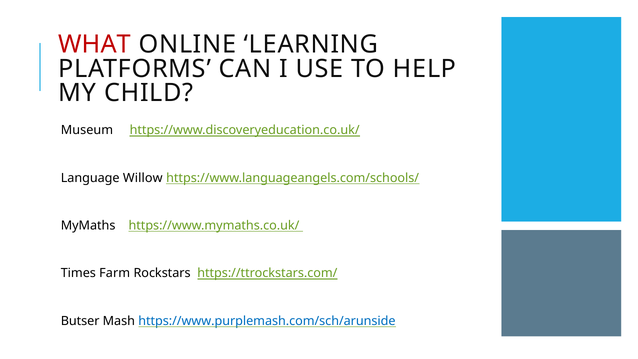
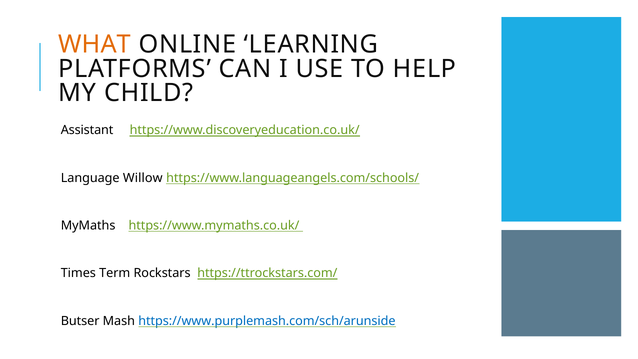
WHAT colour: red -> orange (95, 45)
Museum: Museum -> Assistant (87, 130)
Farm: Farm -> Term (115, 273)
